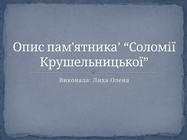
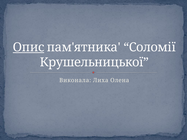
Опис underline: none -> present (29, 47)
